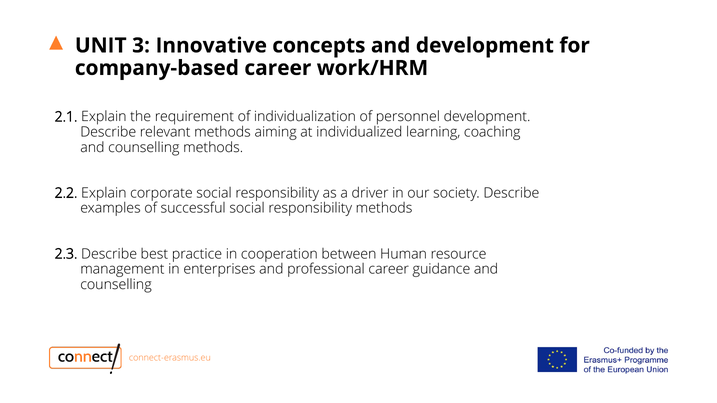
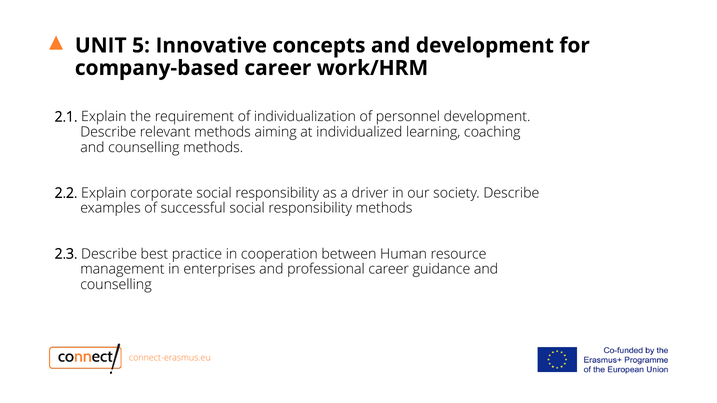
3: 3 -> 5 (141, 46)
